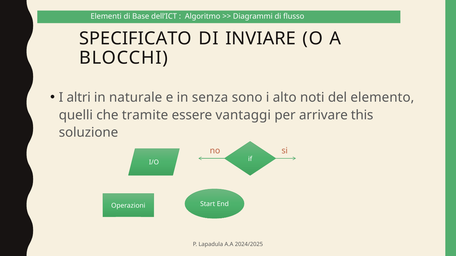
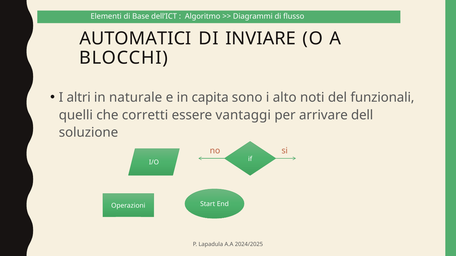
SPECIFICATO: SPECIFICATO -> AUTOMATICI (135, 39)
senza: senza -> capita (210, 98)
elemento: elemento -> funzionali (382, 98)
tramite: tramite -> corretti (145, 115)
this: this -> dell (362, 115)
